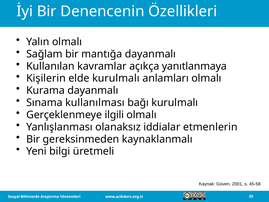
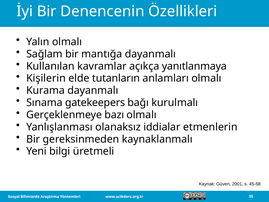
elde kurulmalı: kurulmalı -> tutanların (116, 78)
kullanılması: kullanılması -> gatekeepers (95, 103)
ilgili: ilgili -> bazı (114, 115)
